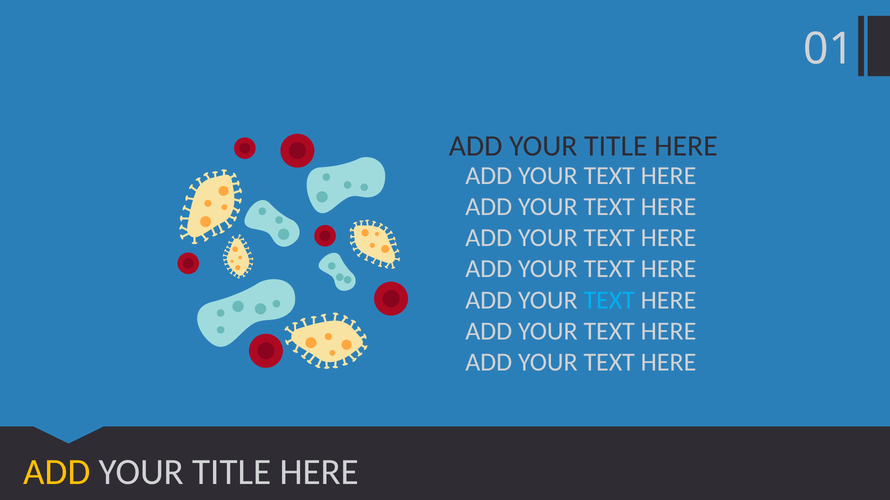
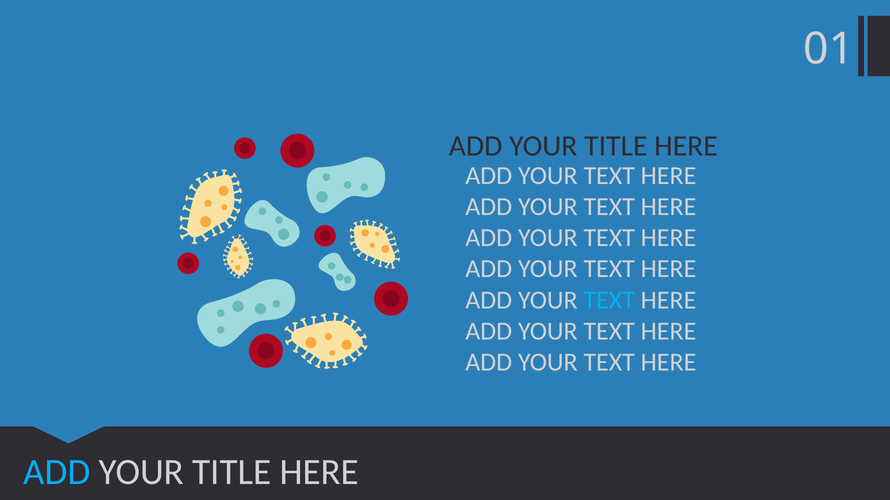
ADD colour: yellow -> light blue (57, 473)
